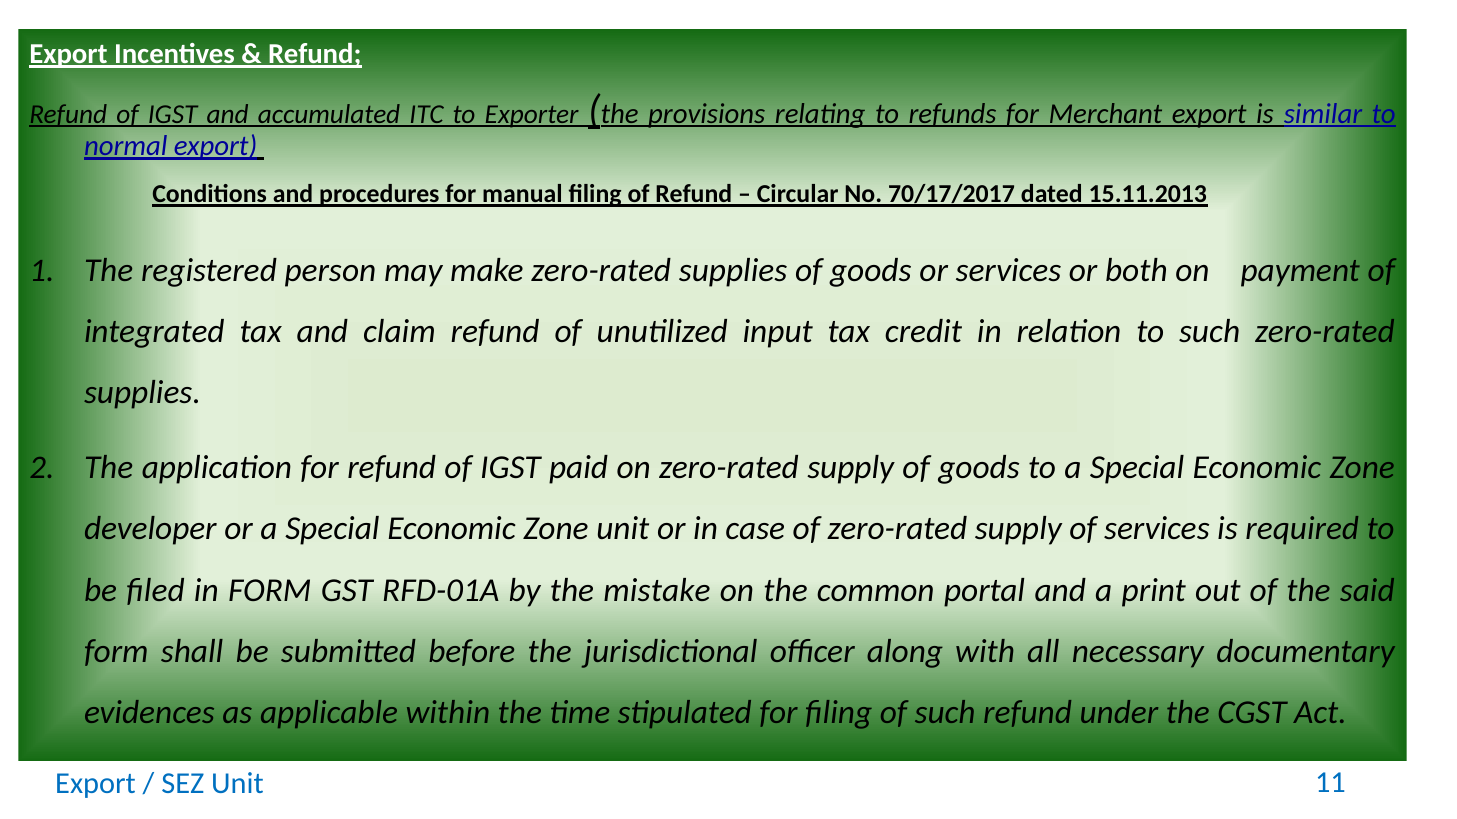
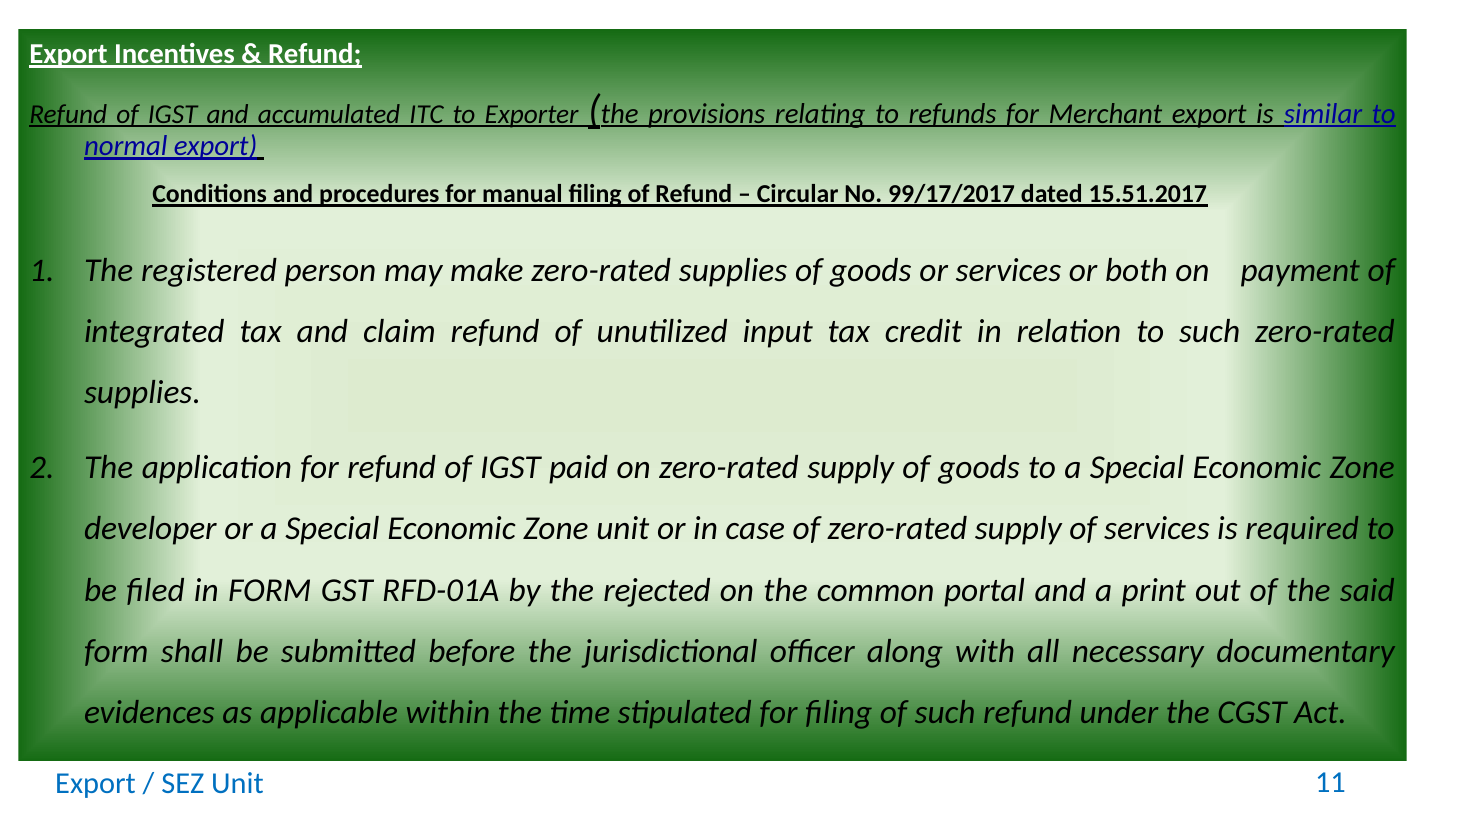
70/17/2017: 70/17/2017 -> 99/17/2017 (952, 194)
15.11.2013: 15.11.2013 -> 15.51.2017 (1148, 194)
mistake: mistake -> rejected (657, 591)
